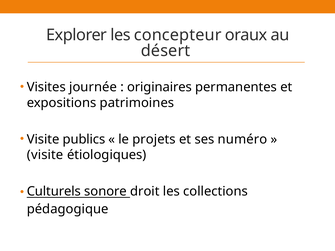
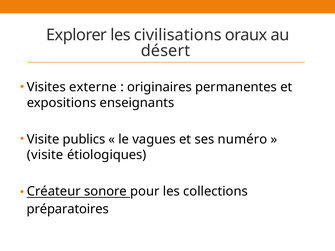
concepteur: concepteur -> civilisations (178, 35)
journée: journée -> externe (93, 87)
patrimoines: patrimoines -> enseignants (137, 103)
projets: projets -> vagues (154, 139)
Culturels: Culturels -> Créateur (54, 192)
droit: droit -> pour (145, 192)
pédagogique: pédagogique -> préparatoires (68, 209)
